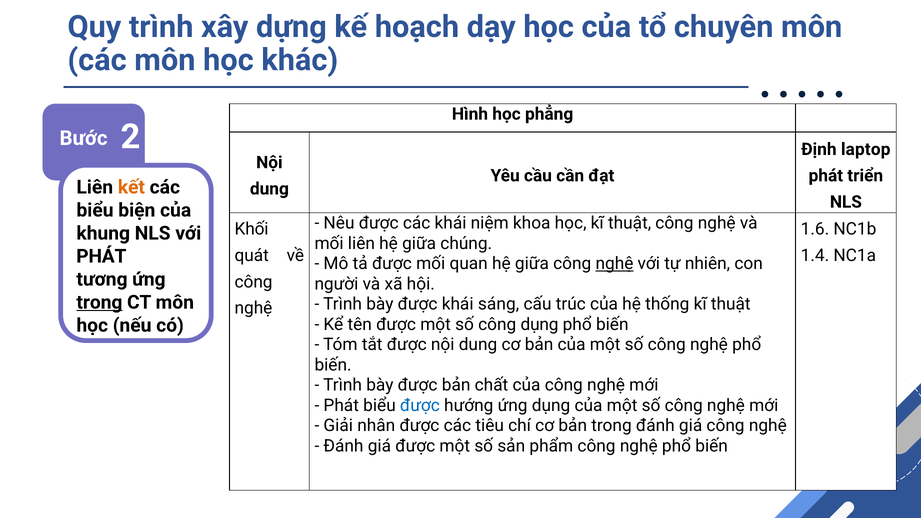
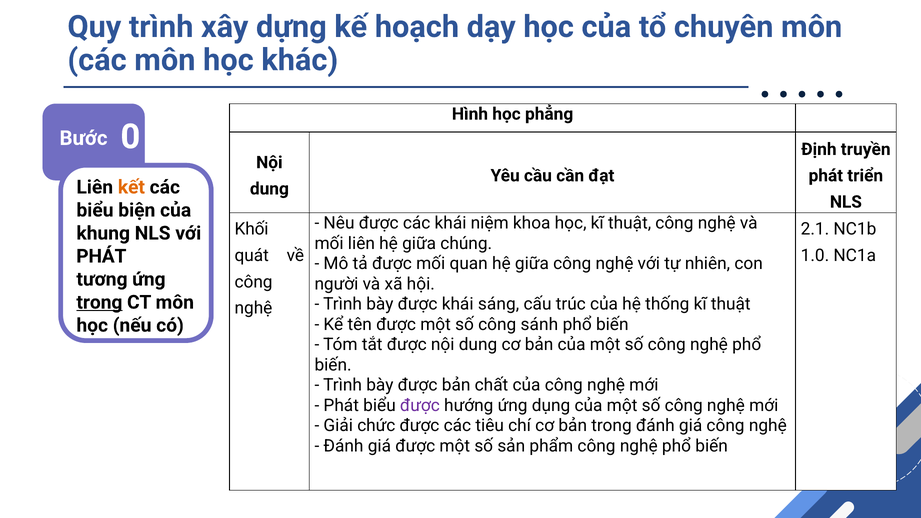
2: 2 -> 0 (130, 137)
laptop: laptop -> truyền (866, 149)
1.6: 1.6 -> 2.1 (815, 229)
1.4: 1.4 -> 1.0 (815, 256)
nghệ underline: present -> none (614, 264)
công dụng: dụng -> sánh (539, 324)
được colour: blue -> purple (420, 405)
nhân: nhân -> chức (376, 426)
